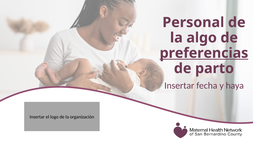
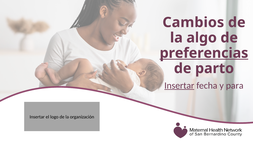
Personal: Personal -> Cambios (193, 22)
Insertar underline: none -> present (179, 86)
haya: haya -> para (235, 86)
